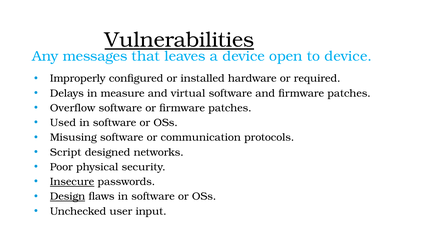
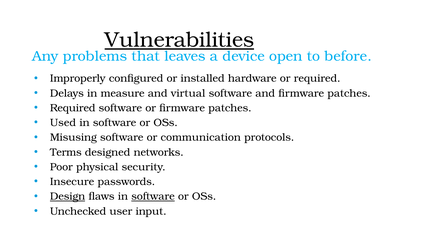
messages: messages -> problems (95, 56)
to device: device -> before (348, 56)
Overflow: Overflow -> Required (73, 108)
Script: Script -> Terms (66, 152)
Insecure underline: present -> none (72, 182)
software underline: none -> present (153, 197)
